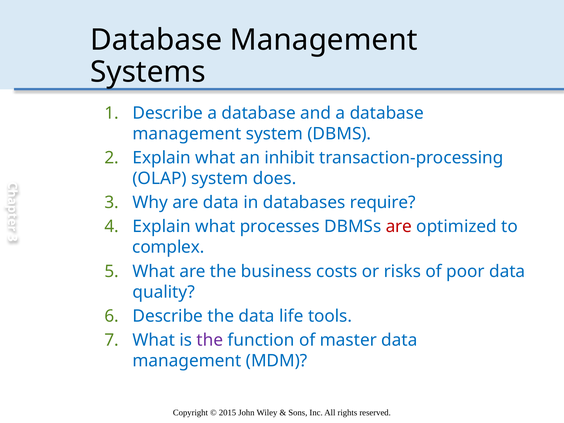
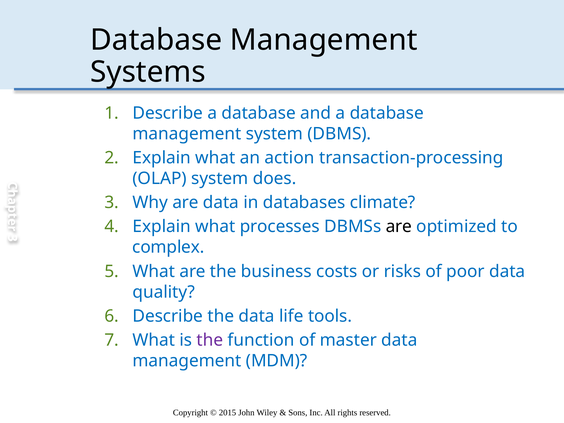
inhibit: inhibit -> action (290, 158)
require: require -> climate (383, 203)
are colour: red -> black (399, 227)
